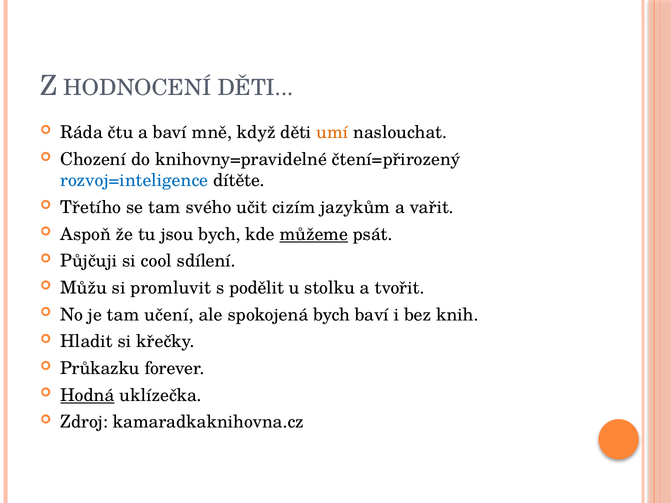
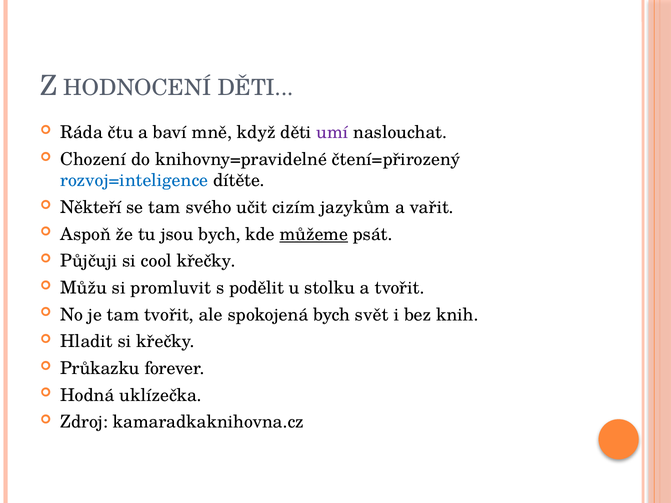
umí colour: orange -> purple (332, 133)
Třetího: Třetího -> Někteří (91, 208)
cool sdílení: sdílení -> křečky (206, 261)
tam učení: učení -> tvořit (169, 315)
bych baví: baví -> svět (372, 315)
Hodná underline: present -> none (87, 395)
